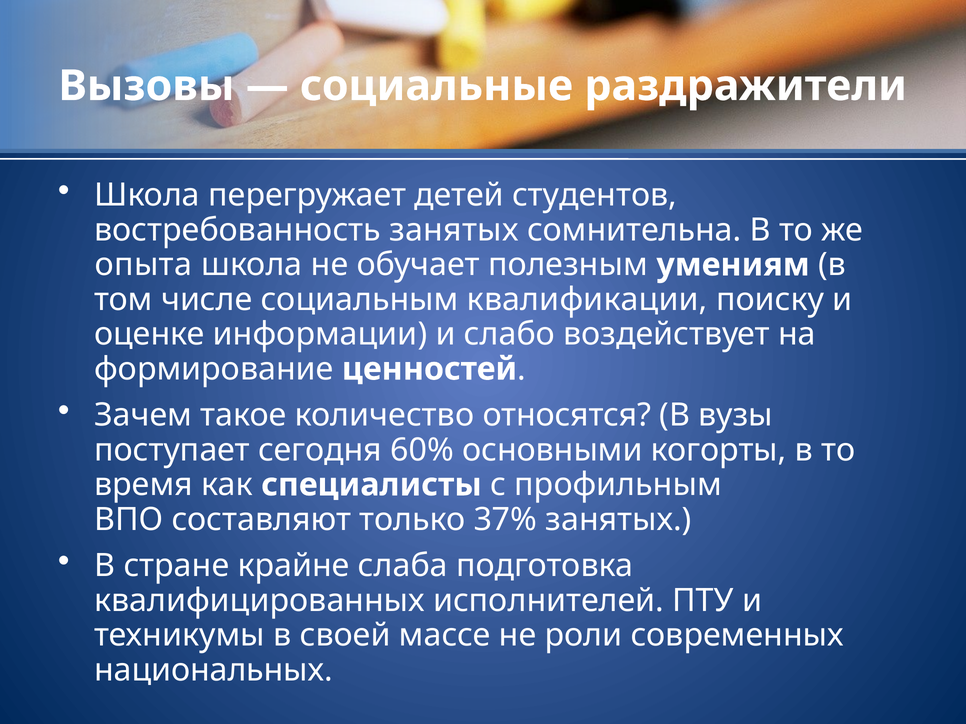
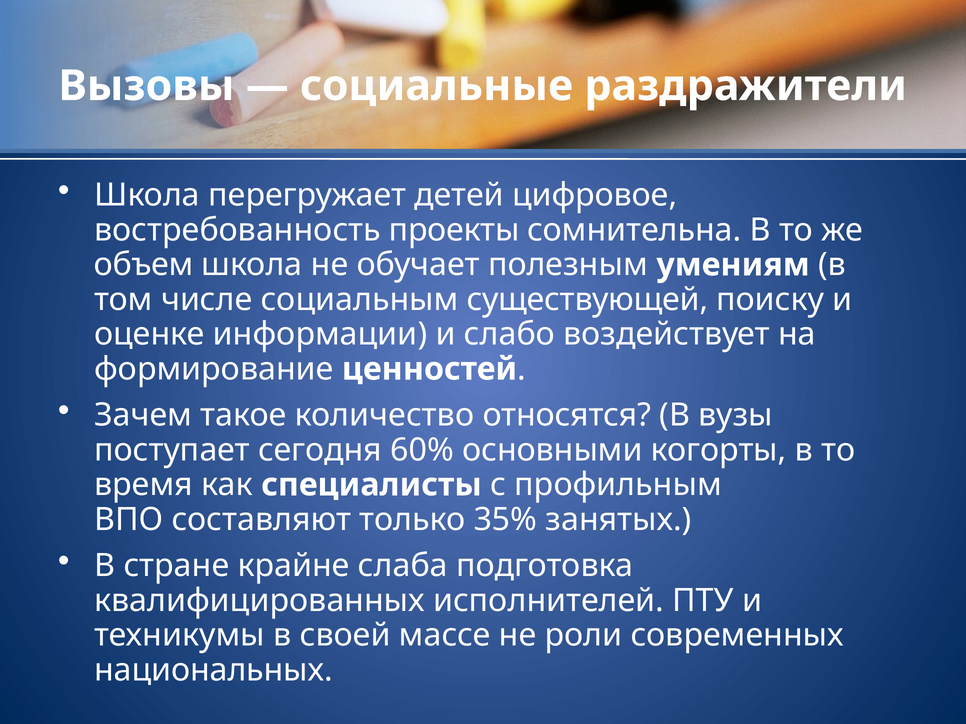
студентов: студентов -> цифровое (595, 195)
востребованность занятых: занятых -> проекты (454, 230)
опыта: опыта -> объем (144, 265)
квалификации: квалификации -> существующей (587, 300)
37%: 37% -> 35% (505, 520)
